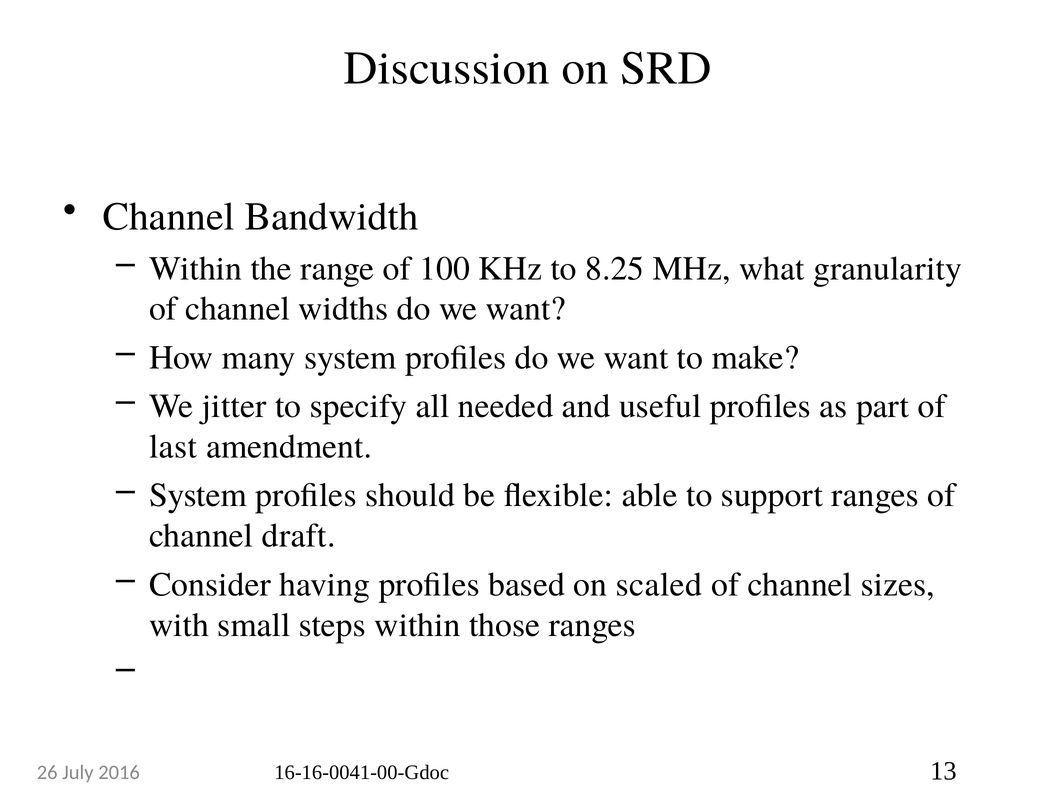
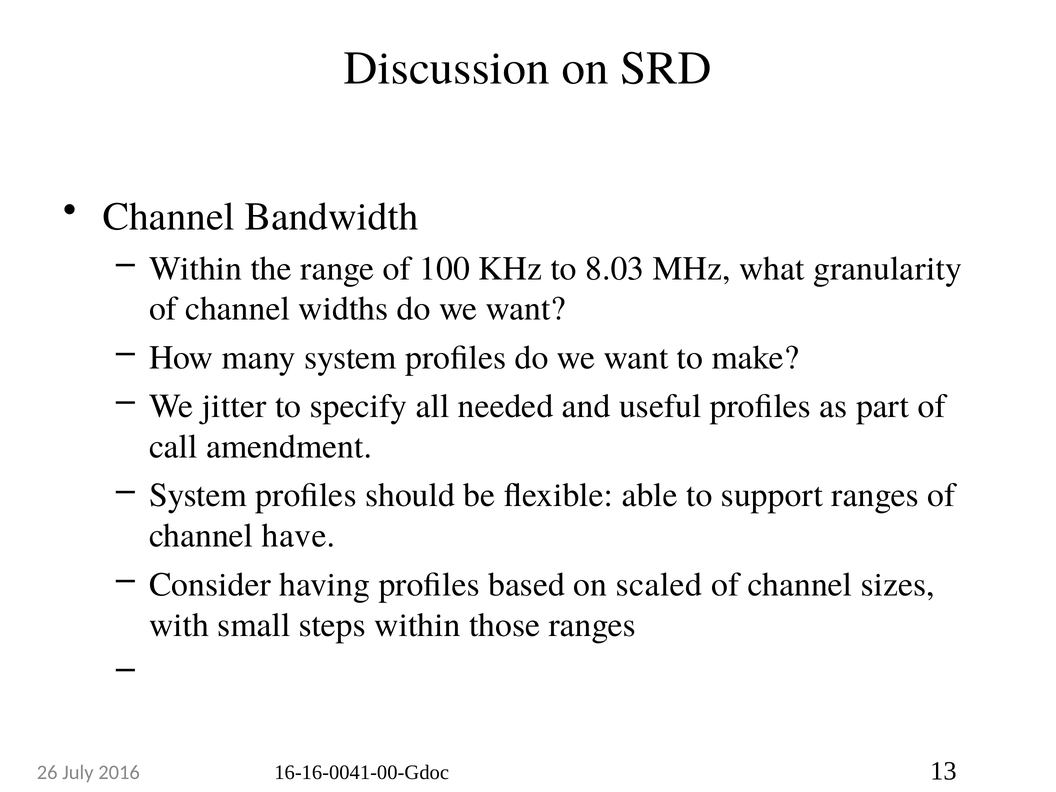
8.25: 8.25 -> 8.03 (615, 268)
last: last -> call (173, 447)
draft: draft -> have (299, 536)
